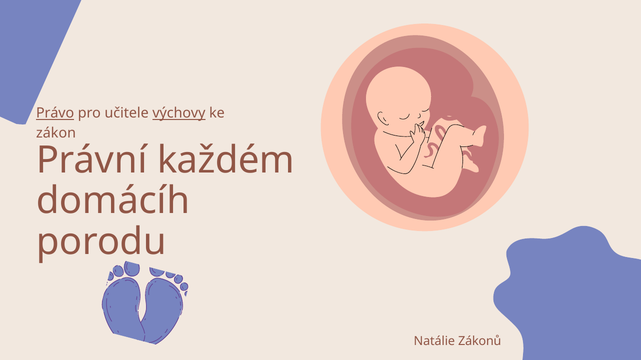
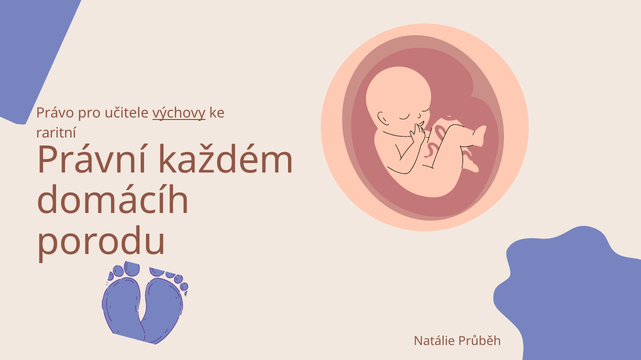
Právo underline: present -> none (55, 113)
zákon: zákon -> raritní (56, 133)
Zákonů: Zákonů -> Průběh (480, 342)
